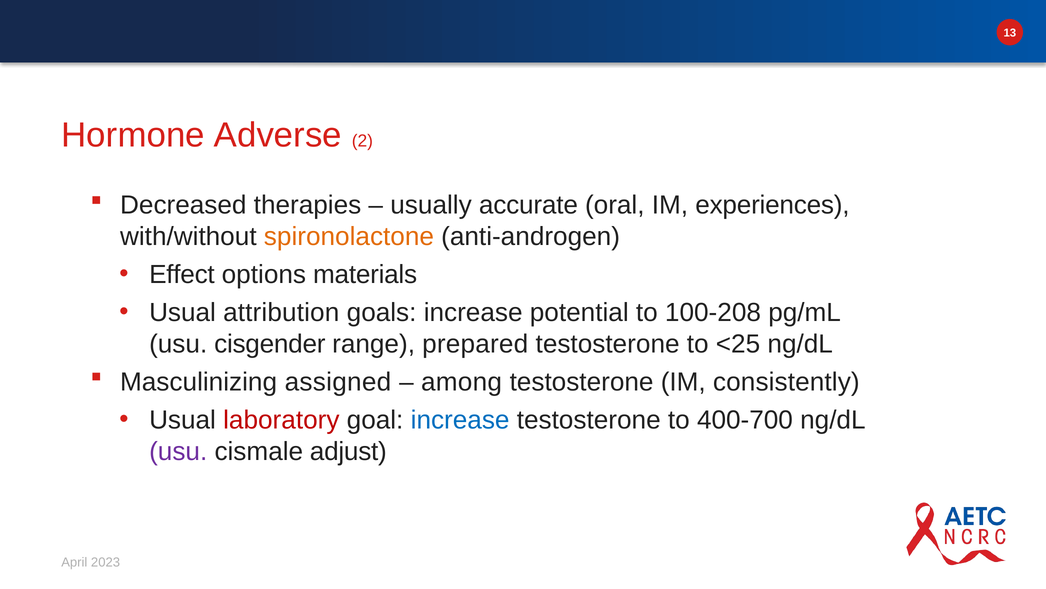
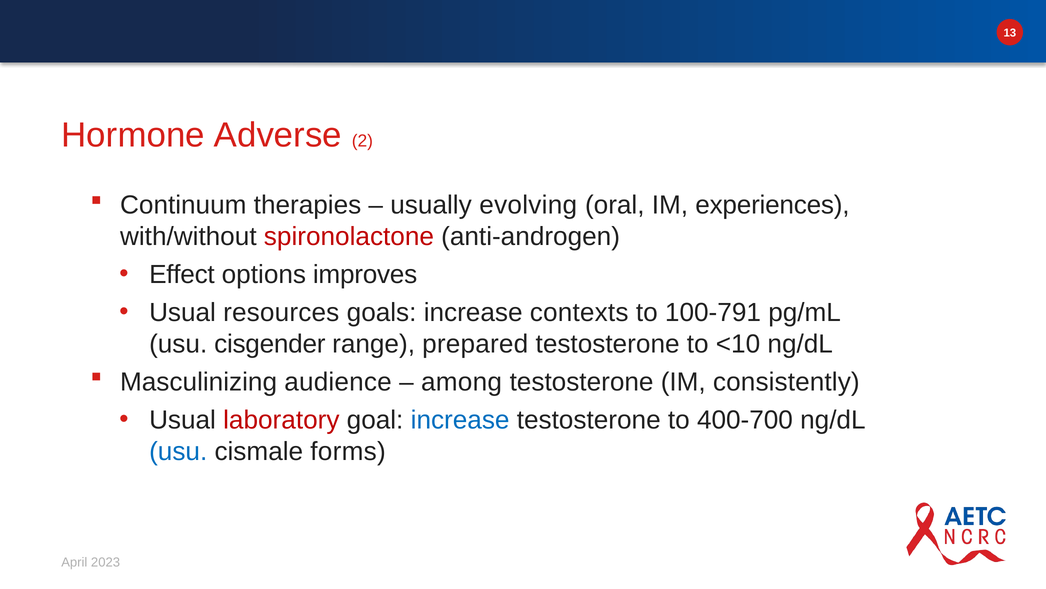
Decreased: Decreased -> Continuum (183, 205)
accurate: accurate -> evolving (528, 205)
spironolactone colour: orange -> red (349, 237)
materials: materials -> improves (365, 274)
attribution: attribution -> resources (281, 312)
potential: potential -> contexts (579, 312)
100-208: 100-208 -> 100-791 (713, 312)
<25: <25 -> <10 (738, 344)
assigned: assigned -> audience (338, 382)
usu colour: purple -> blue (178, 451)
adjust: adjust -> forms (348, 451)
